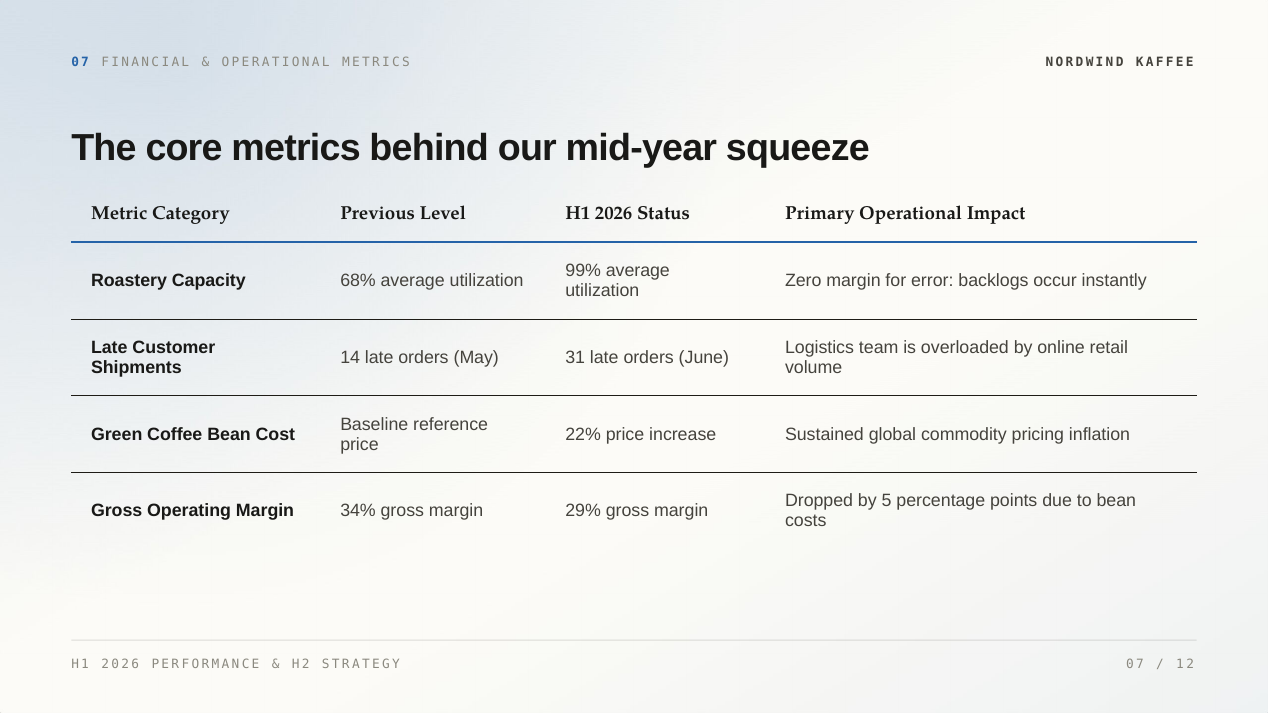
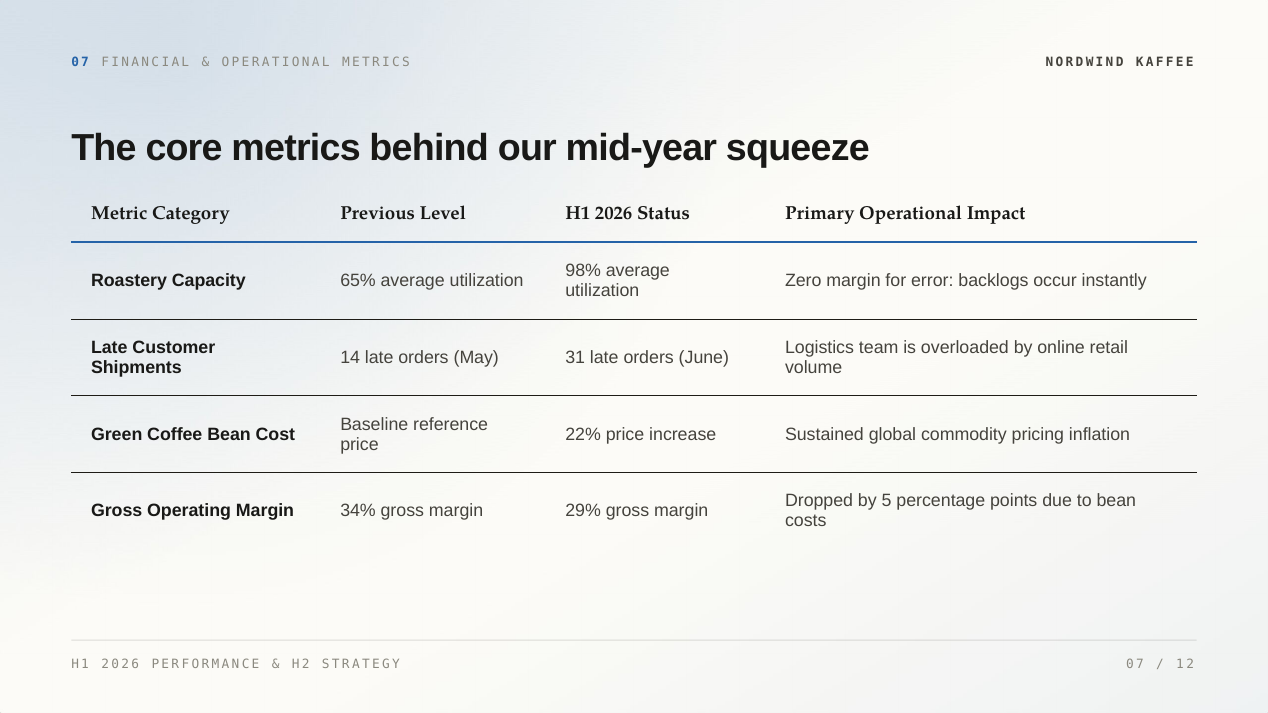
99%: 99% -> 98% (583, 271)
68%: 68% -> 65% (358, 281)
